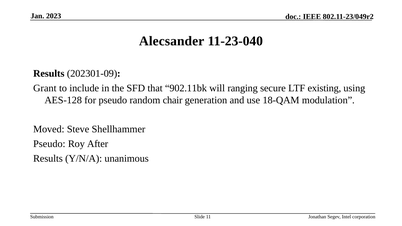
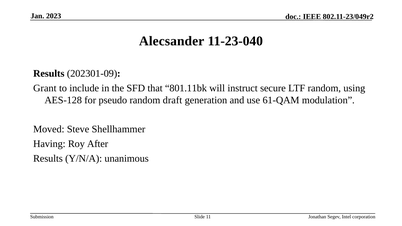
902.11bk: 902.11bk -> 801.11bk (186, 88)
ranging: ranging -> instruct (243, 88)
LTF existing: existing -> random (324, 88)
chair: chair -> draft (172, 100)
18-QAM: 18-QAM -> 61-QAM (281, 100)
Pseudo: Pseudo -> Having (49, 144)
